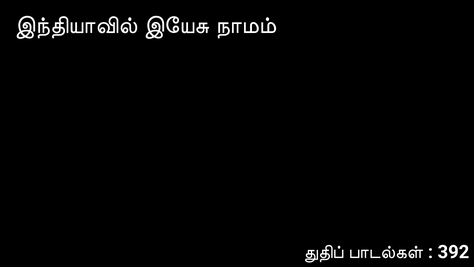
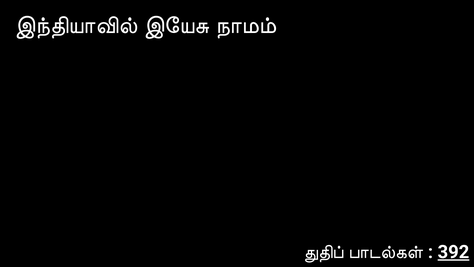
392 underline: none -> present (453, 252)
